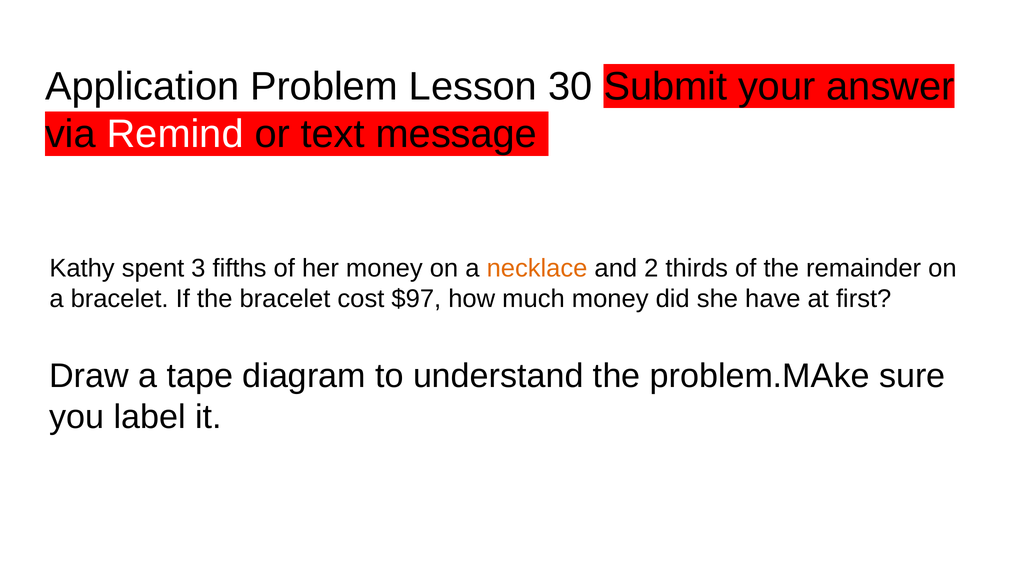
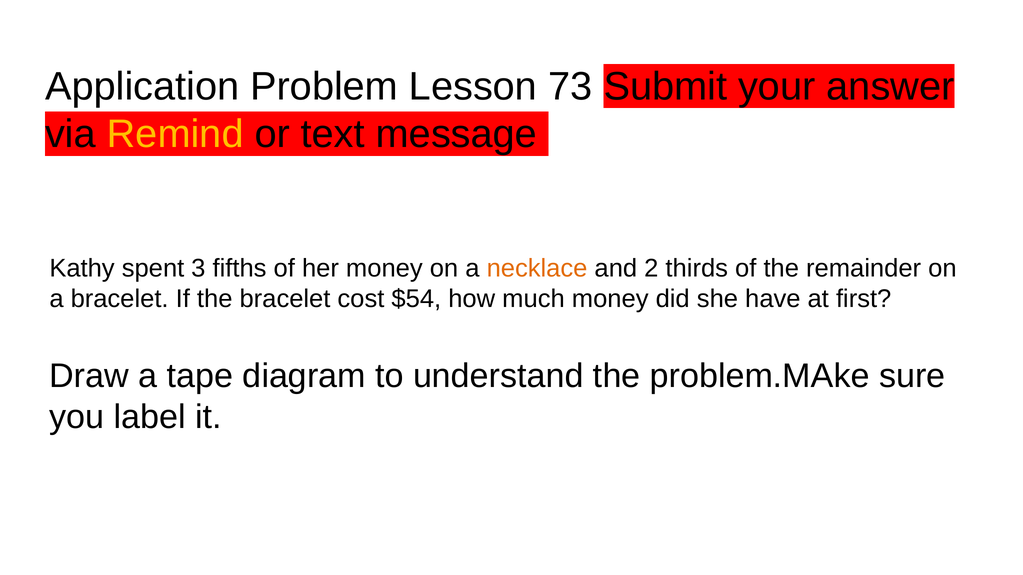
30: 30 -> 73 (570, 87)
Remind colour: white -> yellow (175, 134)
$97: $97 -> $54 (416, 299)
